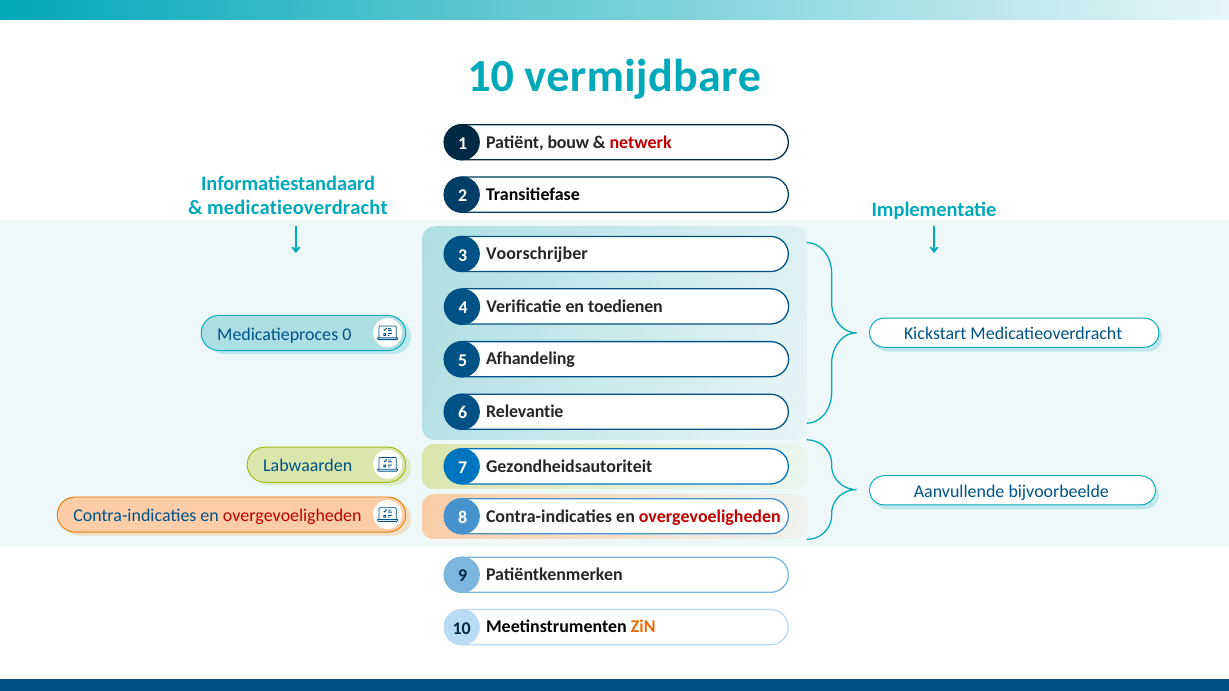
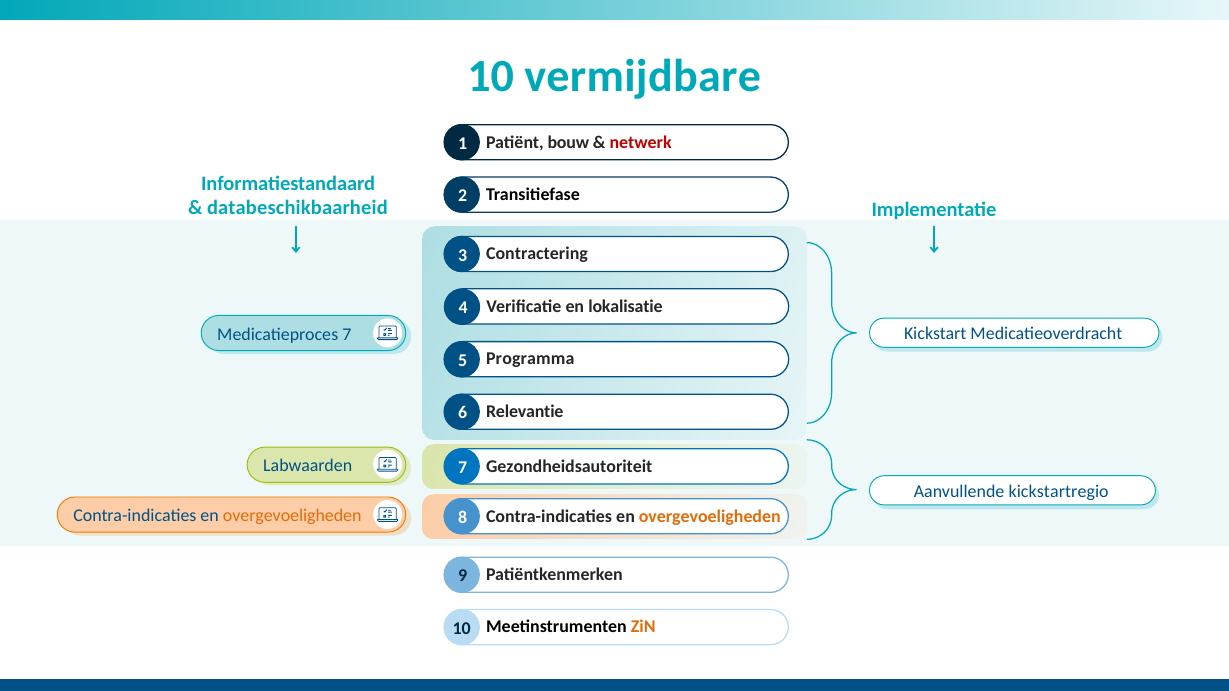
medicatieoverdracht: medicatieoverdracht -> databeschikbaarheid (297, 208)
Voorschrijber: Voorschrijber -> Contractering (537, 254)
toedienen: toedienen -> lokalisatie (625, 306)
Medicatieproces 0: 0 -> 7 (347, 334)
Afhandeling: Afhandeling -> Programma (530, 359)
bijvoorbeelde: bijvoorbeelde -> kickstartregio (1059, 492)
overgevoeligheden colour: red -> orange (292, 516)
overgevoeligheden colour: red -> orange (710, 516)
